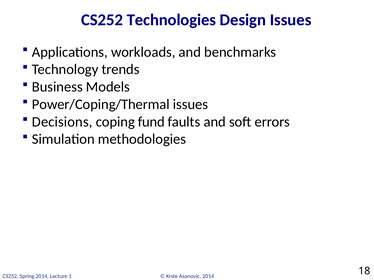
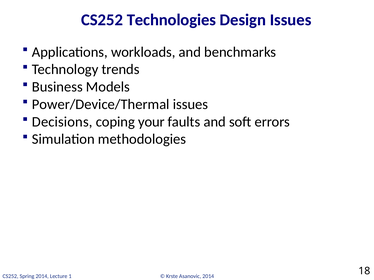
Power/Coping/Thermal: Power/Coping/Thermal -> Power/Device/Thermal (101, 104)
fund: fund -> your (151, 122)
